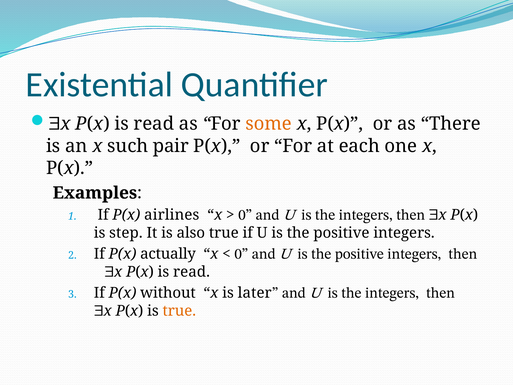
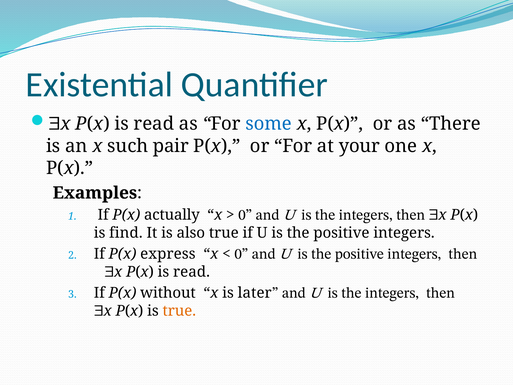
some colour: orange -> blue (269, 124)
each: each -> your (359, 146)
airlines: airlines -> actually (172, 215)
step: step -> find (126, 233)
actually: actually -> express (168, 254)
